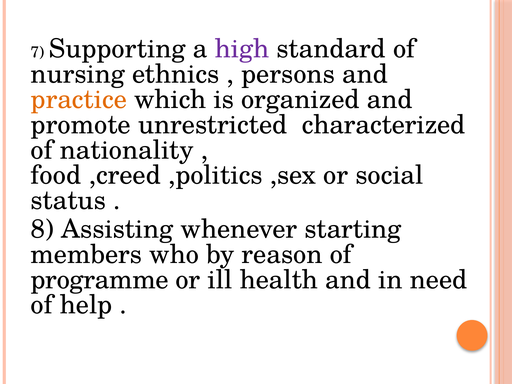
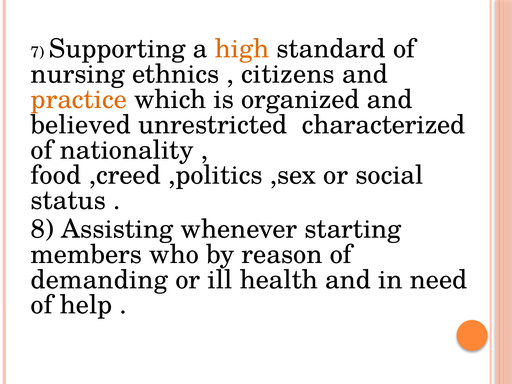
high colour: purple -> orange (242, 49)
persons: persons -> citizens (288, 74)
promote: promote -> believed (81, 125)
programme: programme -> demanding (99, 280)
